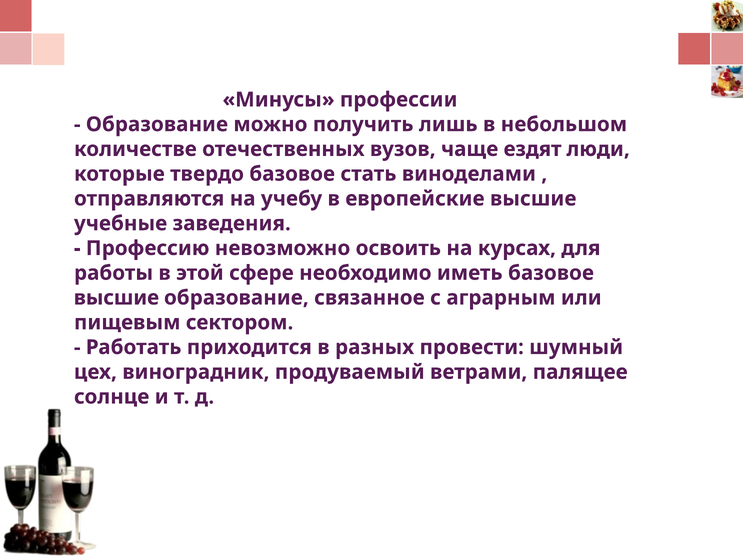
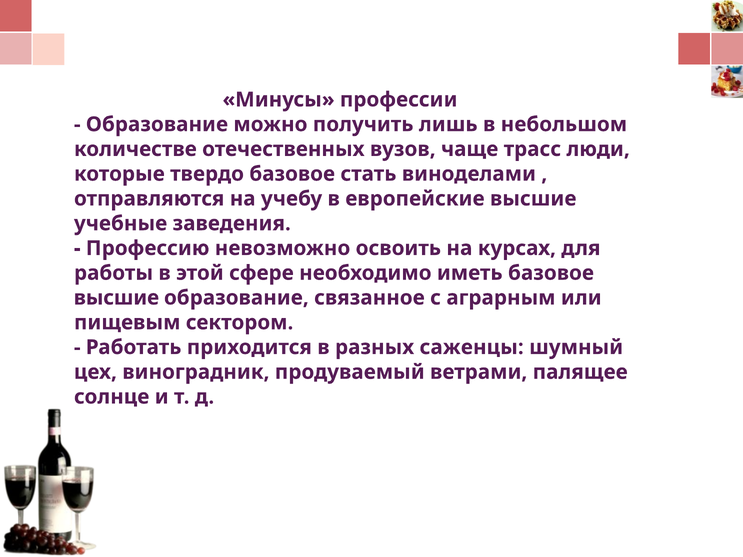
ездят: ездят -> трасс (532, 149)
провести: провести -> саженцы (472, 347)
